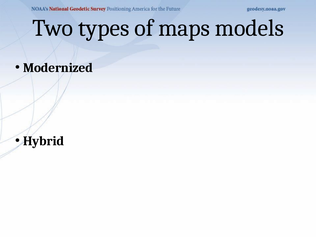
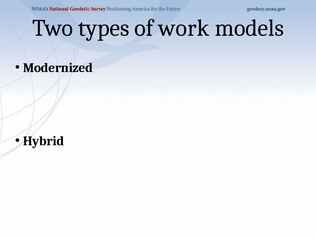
maps: maps -> work (184, 28)
